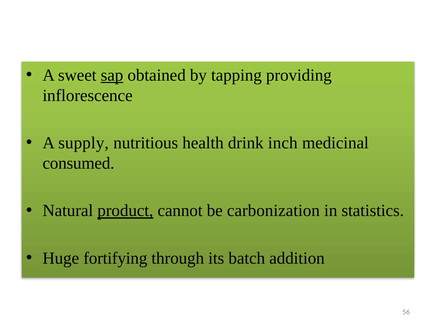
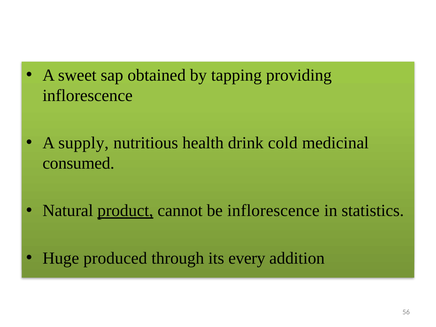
sap underline: present -> none (112, 75)
inch: inch -> cold (283, 143)
be carbonization: carbonization -> inflorescence (273, 211)
fortifying: fortifying -> produced (115, 258)
batch: batch -> every (247, 258)
